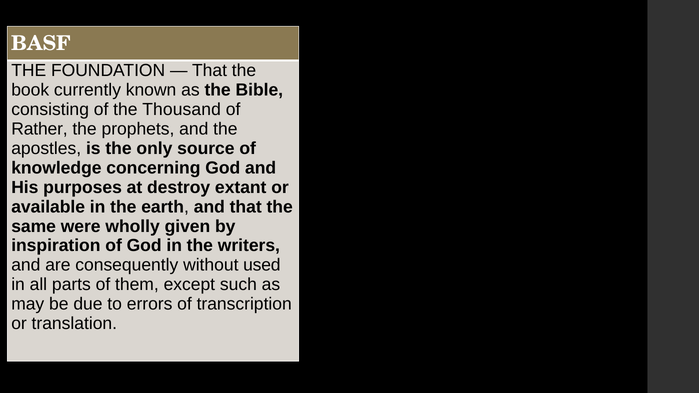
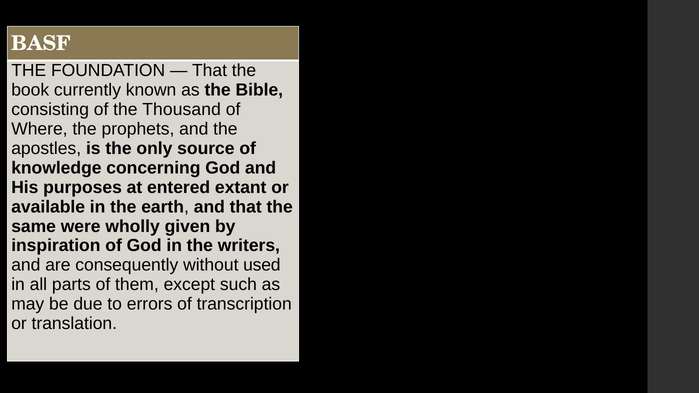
Rather: Rather -> Where (39, 129)
destroy: destroy -> entered (179, 187)
